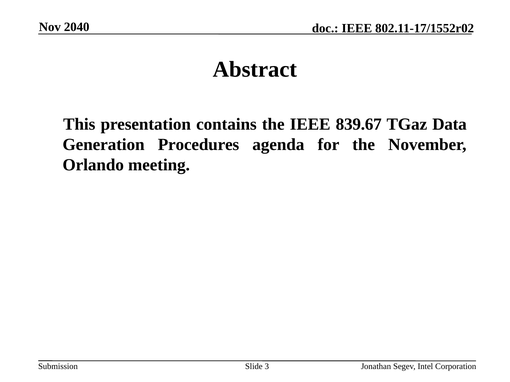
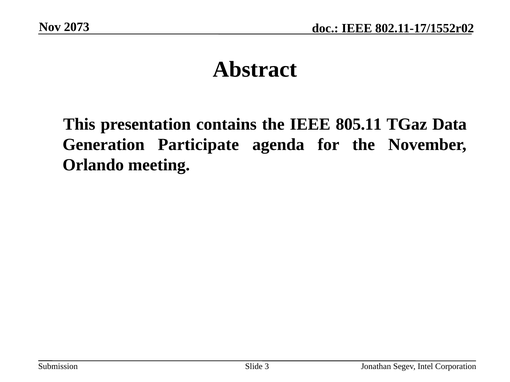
2040: 2040 -> 2073 (77, 27)
839.67: 839.67 -> 805.11 (359, 124)
Procedures: Procedures -> Participate (198, 145)
